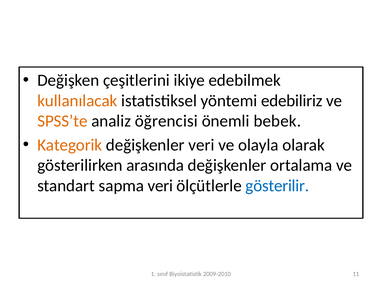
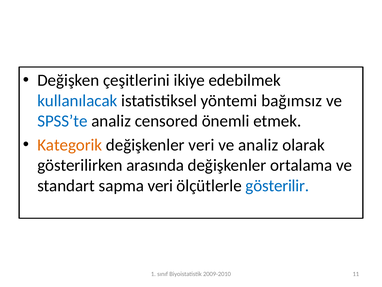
kullanılacak colour: orange -> blue (77, 101)
edebiliriz: edebiliriz -> bağımsız (292, 101)
SPSS’te colour: orange -> blue (62, 121)
öğrencisi: öğrencisi -> censored (166, 121)
bebek: bebek -> etmek (277, 121)
ve olayla: olayla -> analiz (258, 145)
